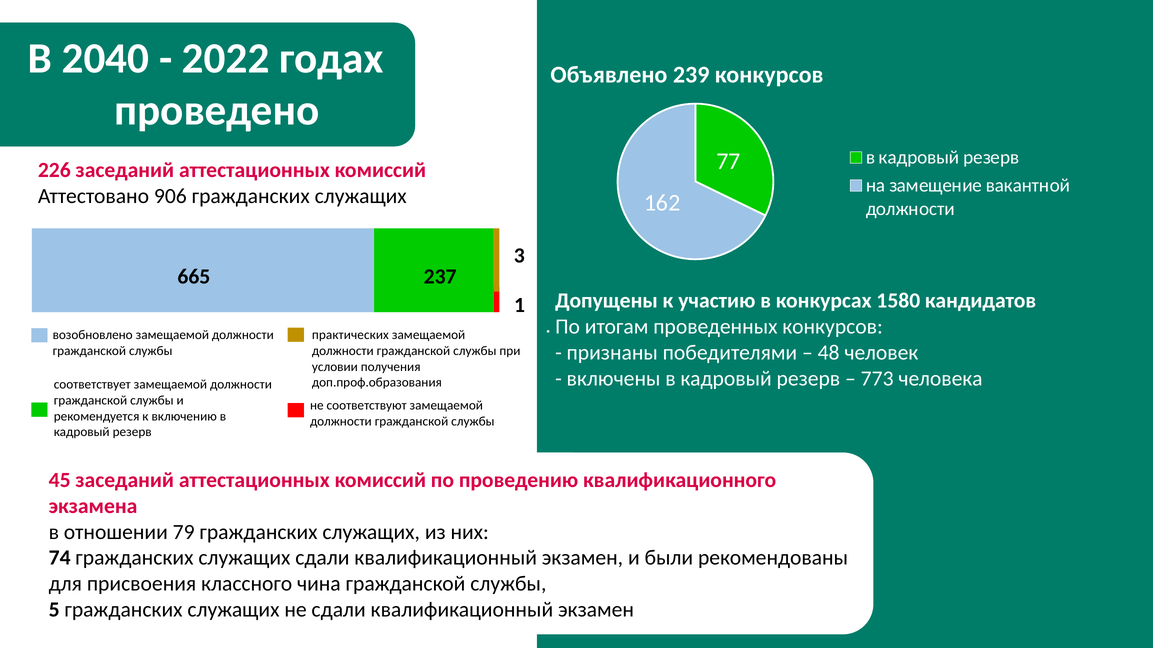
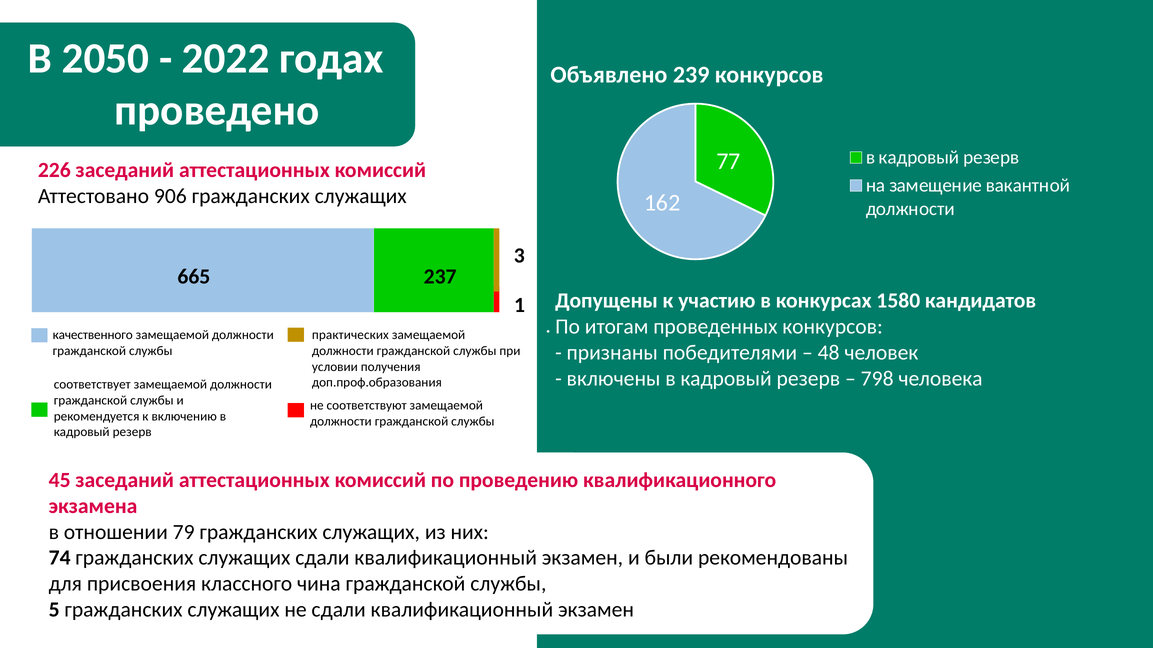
2040: 2040 -> 2050 (105, 59)
возобновлено: возобновлено -> качественного (93, 335)
773: 773 -> 798 (877, 379)
